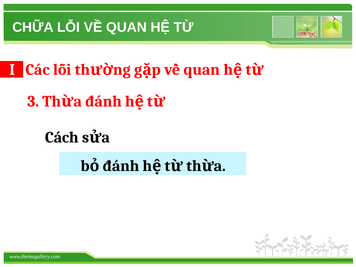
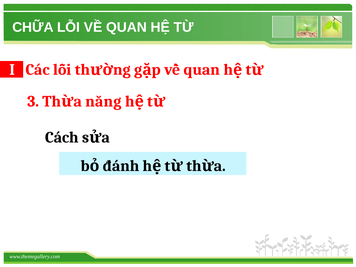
đánh: đánh -> năng (103, 101)
